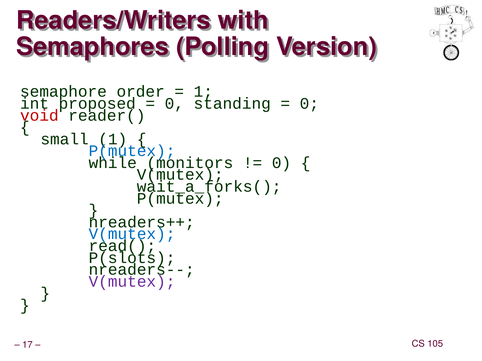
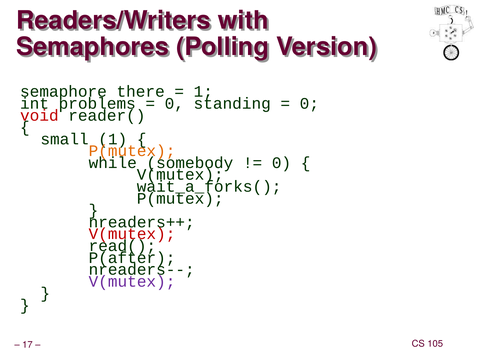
order: order -> there (141, 92)
proposed: proposed -> problems (97, 104)
P(mutex colour: blue -> orange (132, 151)
monitors: monitors -> somebody (190, 163)
V(mutex colour: blue -> red (132, 234)
P(slots: P(slots -> P(after (132, 258)
